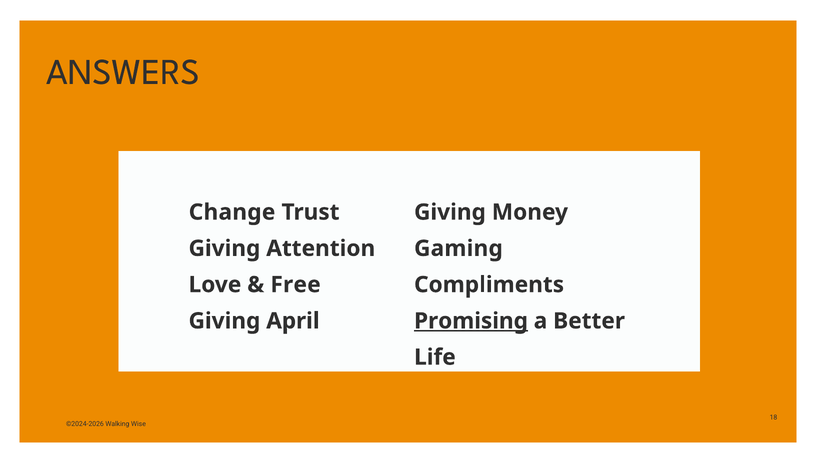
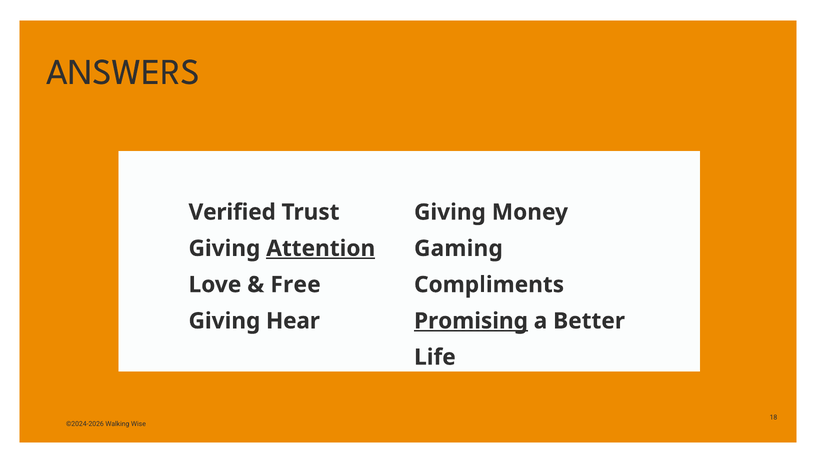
Change: Change -> Verified (232, 212)
Attention underline: none -> present (321, 248)
April: April -> Hear (293, 321)
